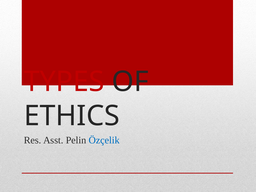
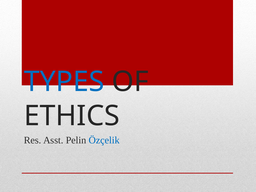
TYPES colour: red -> blue (64, 82)
